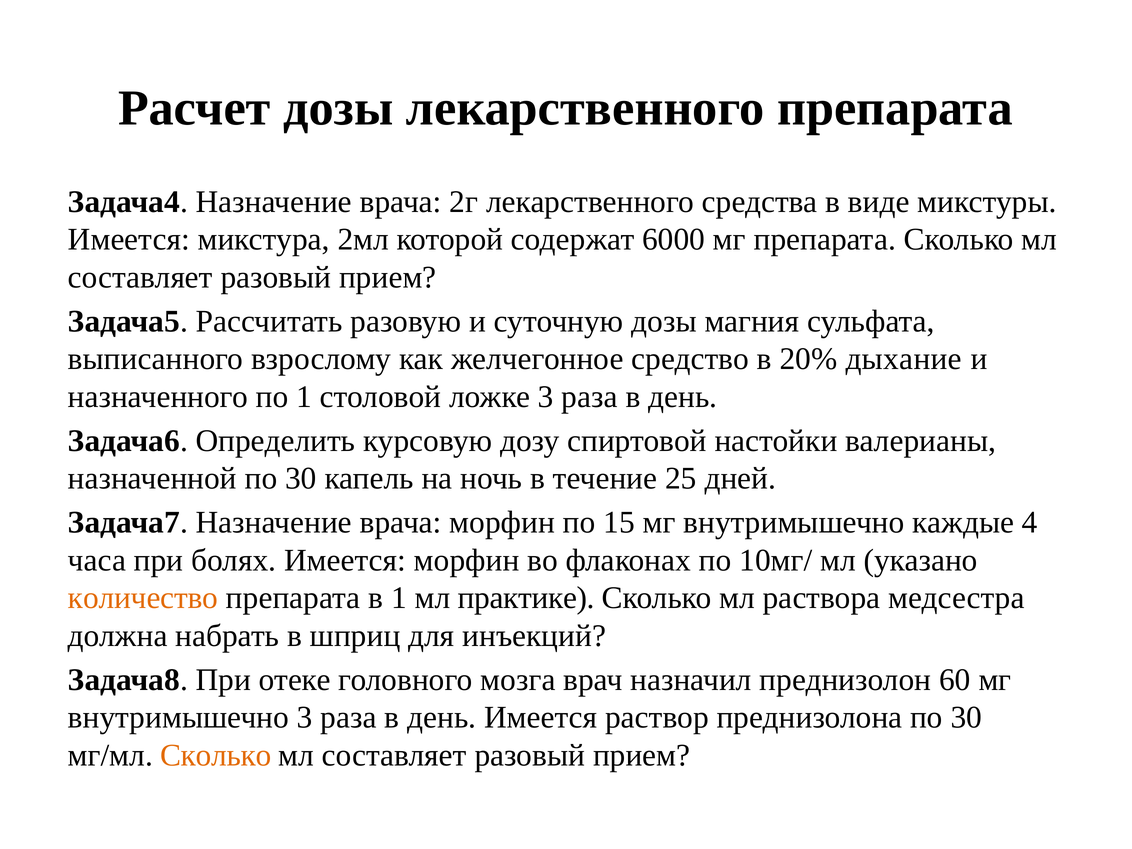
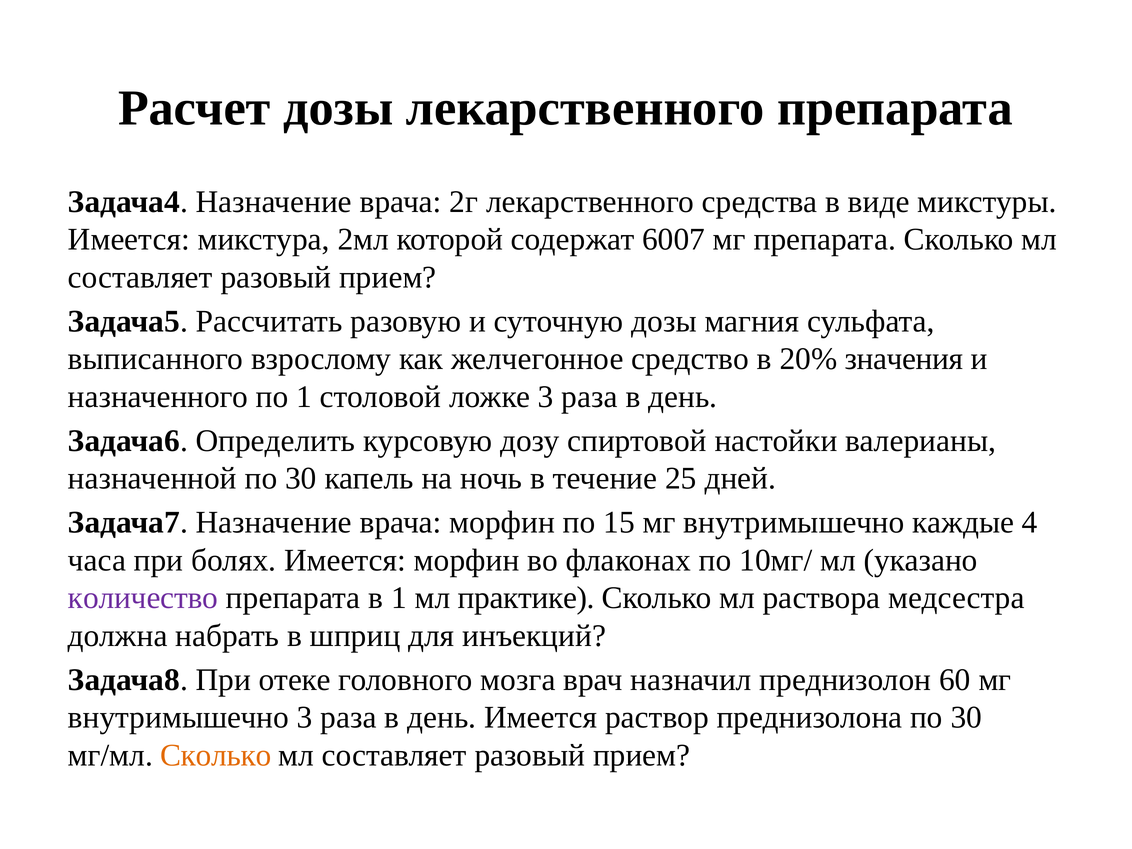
6000: 6000 -> 6007 (674, 239)
дыхание: дыхание -> значения (904, 359)
количество colour: orange -> purple (143, 598)
